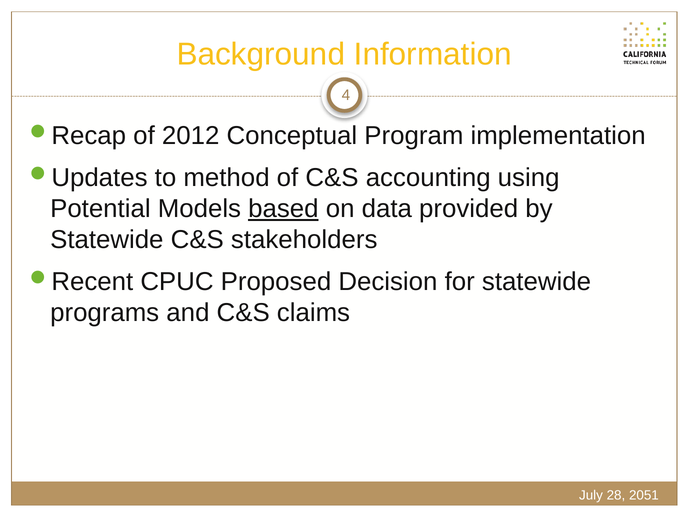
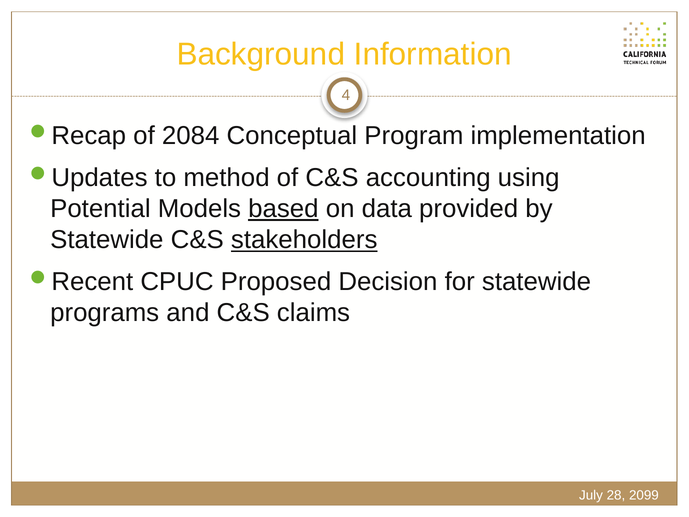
2012: 2012 -> 2084 (191, 136)
stakeholders underline: none -> present (304, 240)
2051: 2051 -> 2099 (644, 495)
